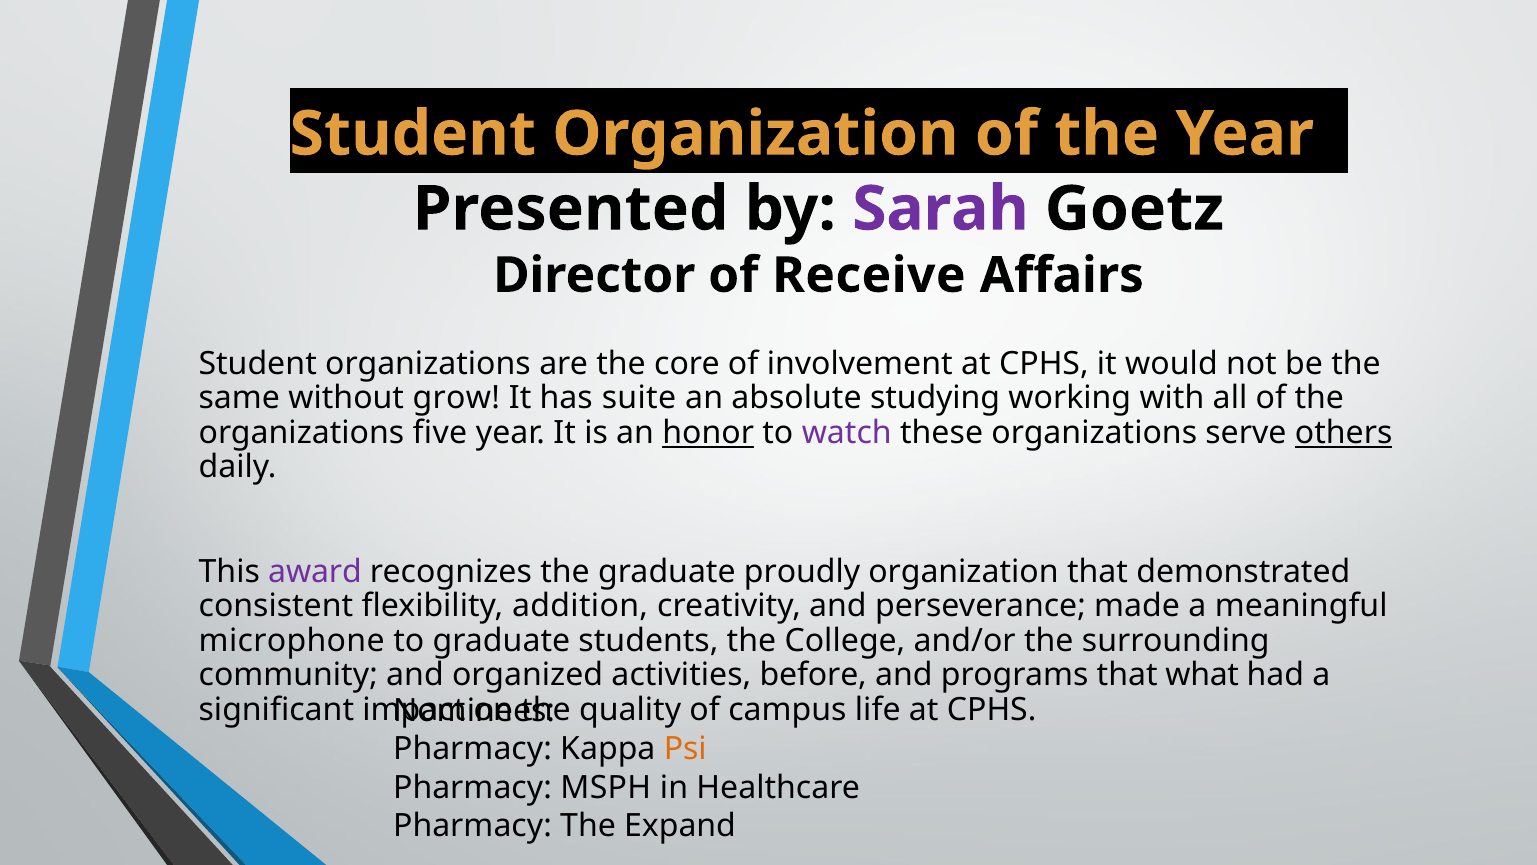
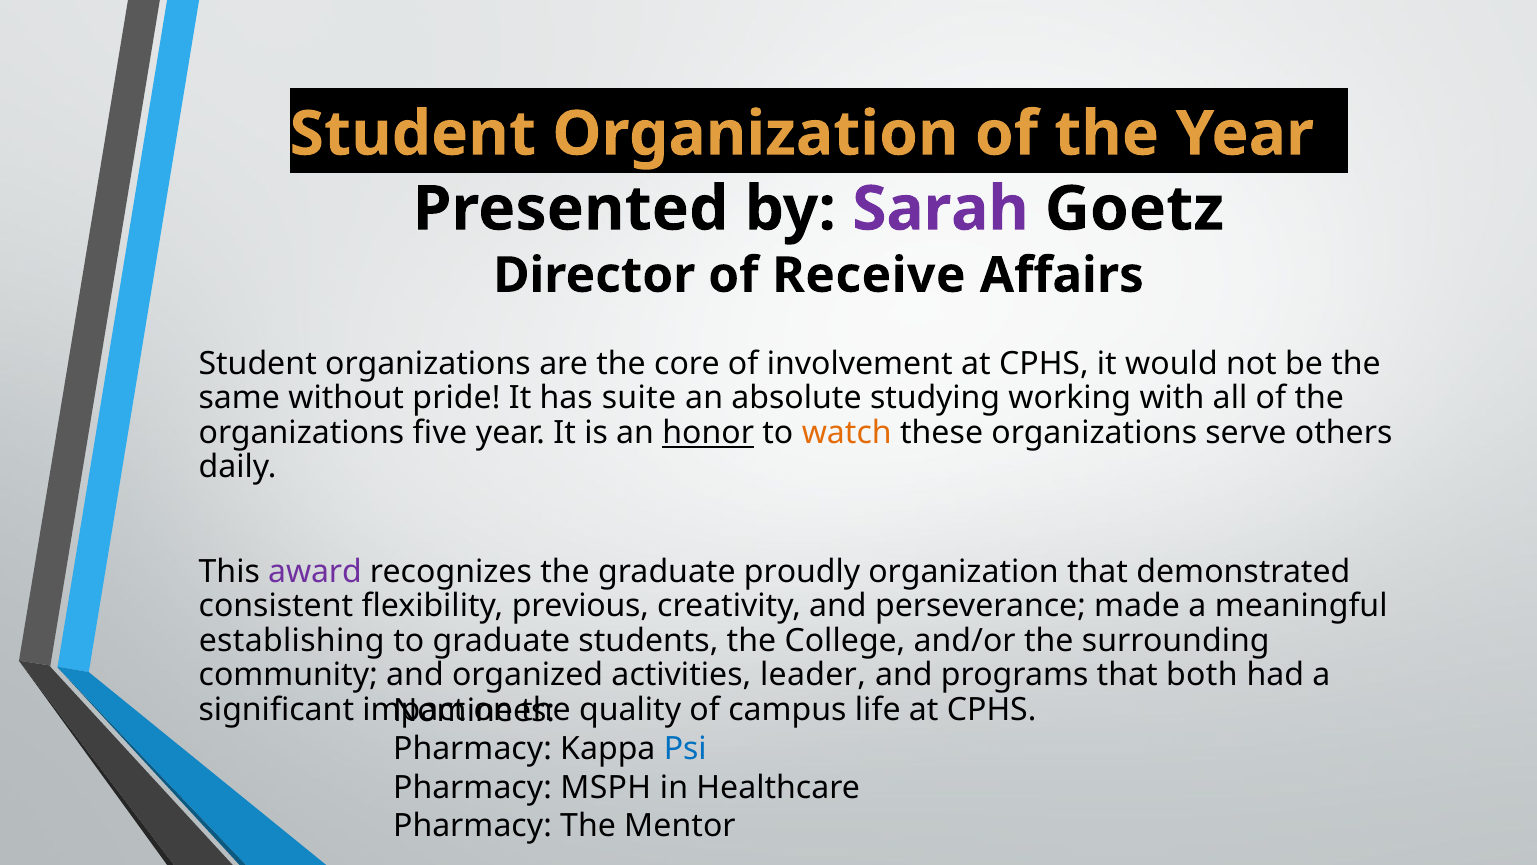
grow: grow -> pride (456, 398)
watch colour: purple -> orange (847, 433)
others underline: present -> none (1344, 433)
addition: addition -> previous (580, 606)
microphone: microphone -> establishing (292, 640)
before: before -> leader (813, 675)
what: what -> both (1202, 675)
Psi colour: orange -> blue (685, 749)
Expand: Expand -> Mentor (680, 826)
